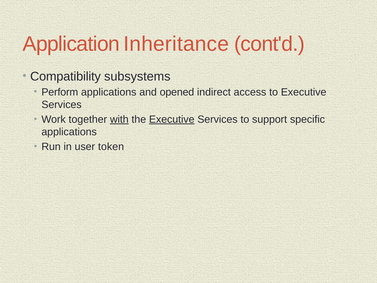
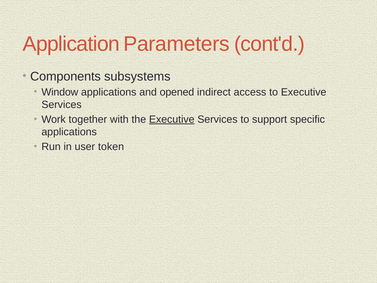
Inheritance: Inheritance -> Parameters (176, 44)
Compatibility: Compatibility -> Components (65, 76)
Perform: Perform -> Window (60, 92)
with underline: present -> none (119, 119)
